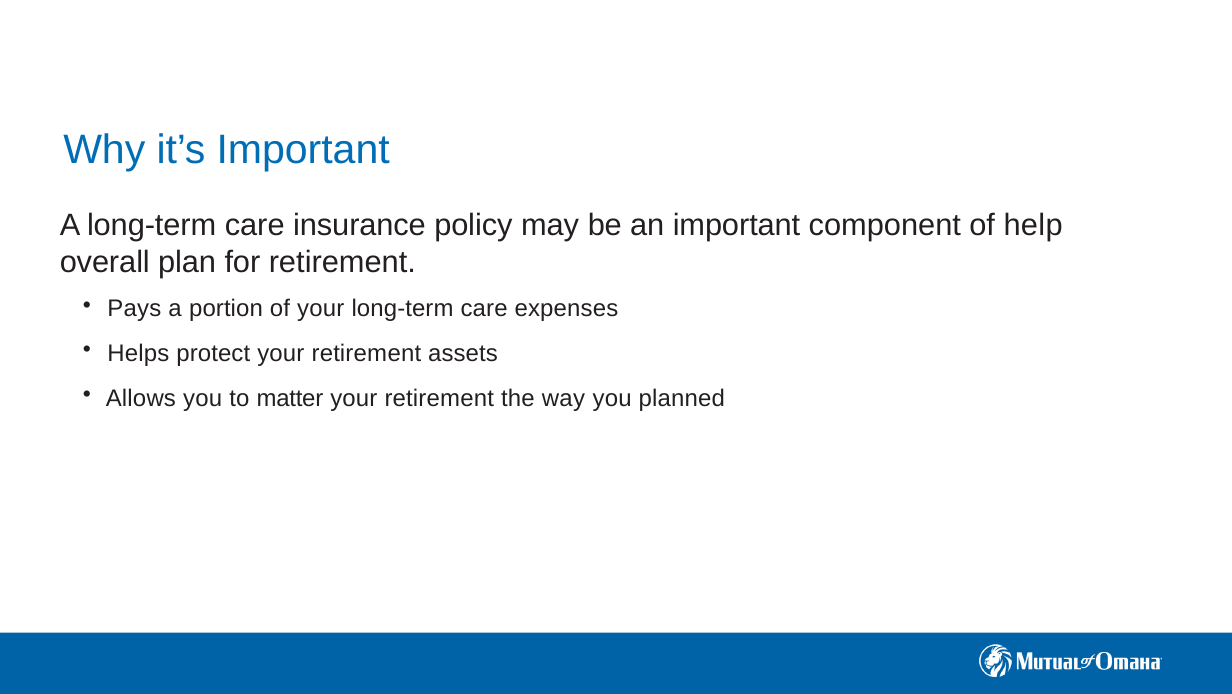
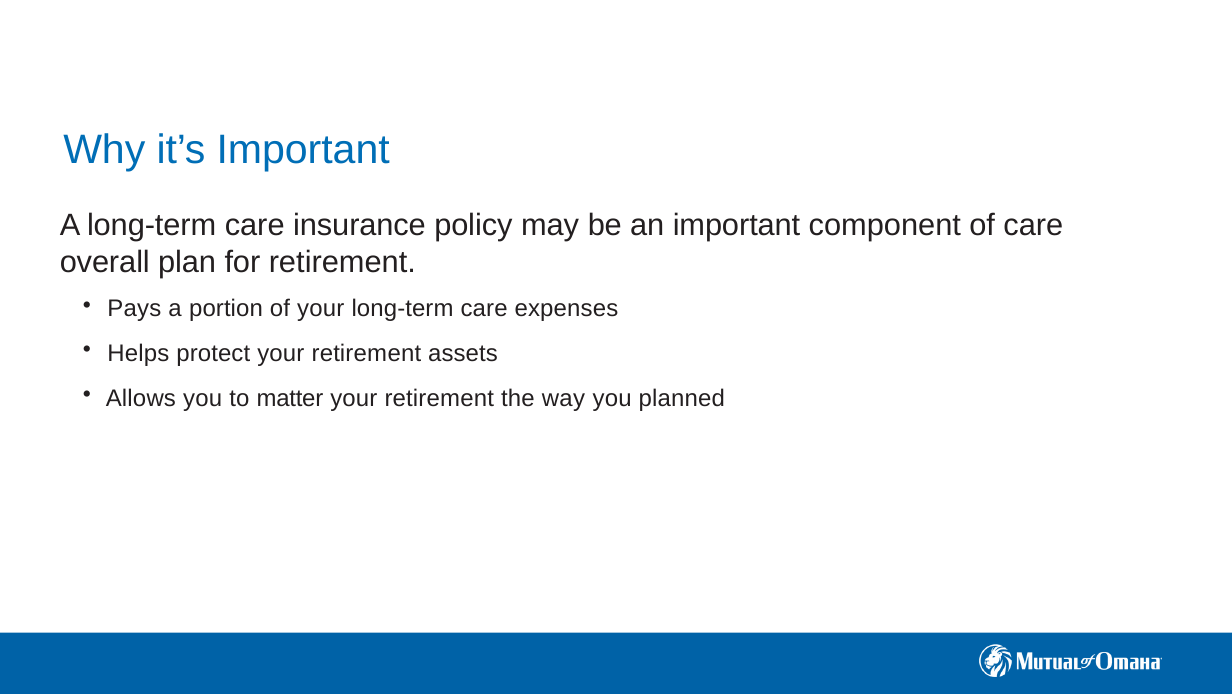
of help: help -> care (1033, 226)
